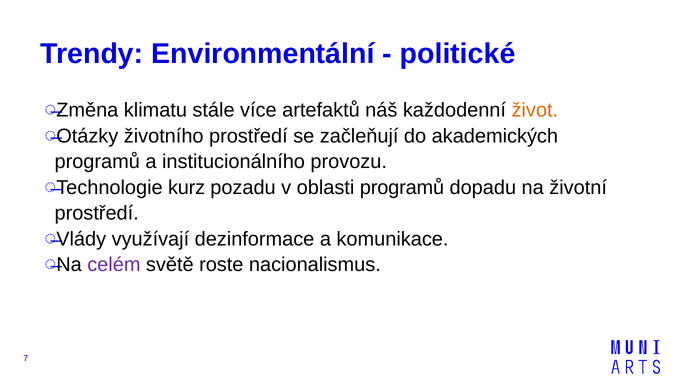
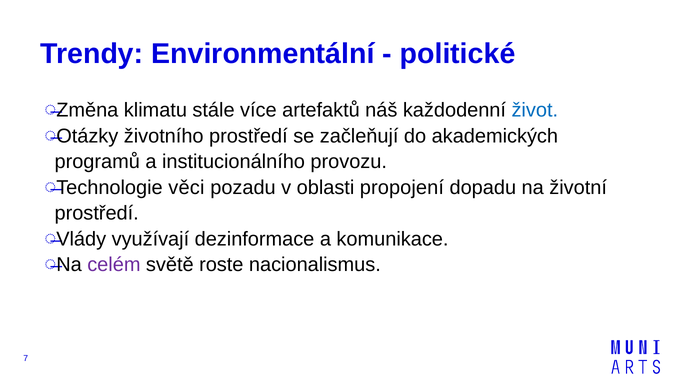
život colour: orange -> blue (535, 110)
kurz: kurz -> věci (186, 187)
oblasti programů: programů -> propojení (402, 187)
